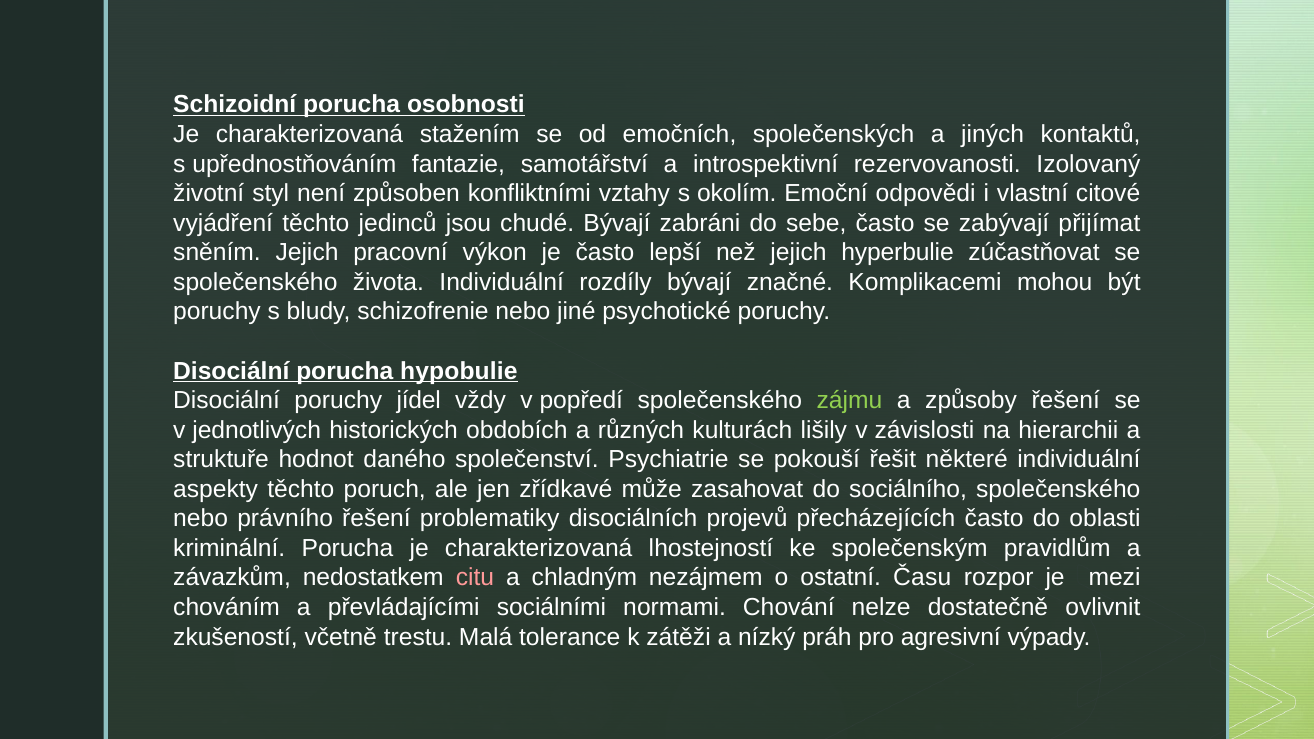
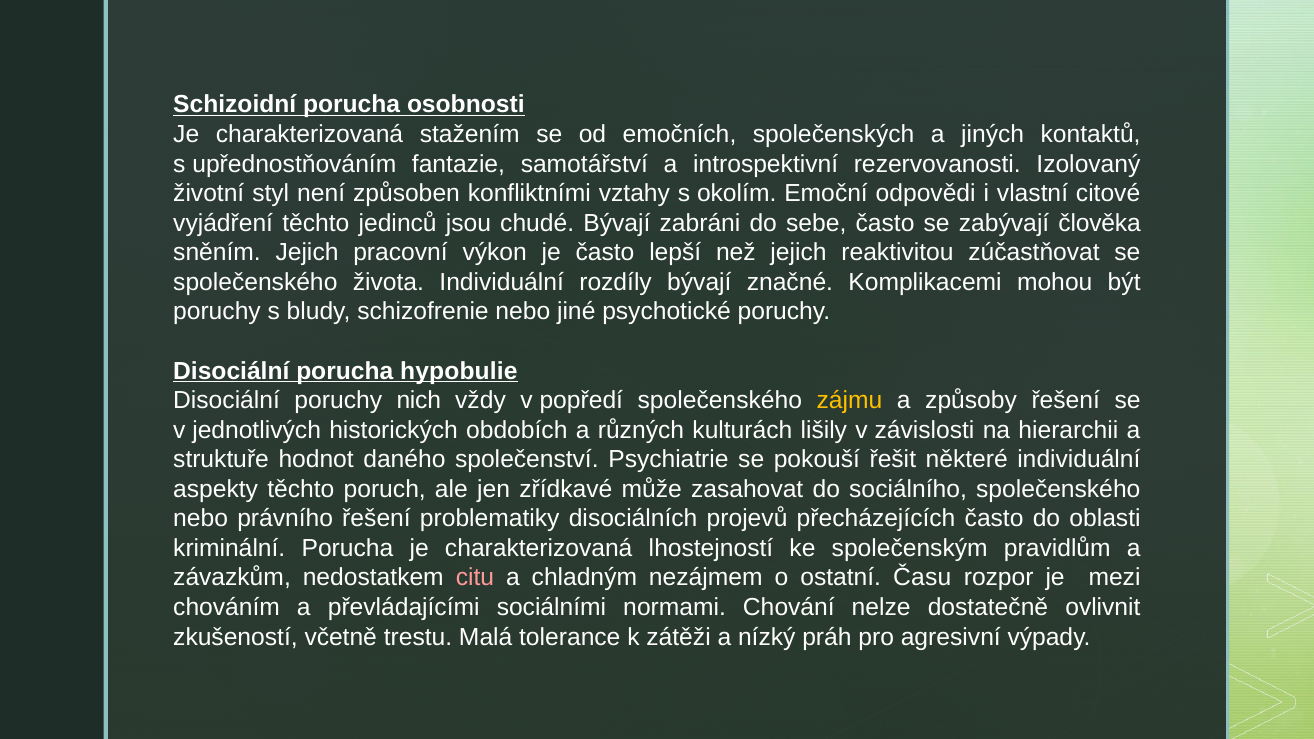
přijímat: přijímat -> člověka (1100, 223)
hyperbulie: hyperbulie -> reaktivitou (897, 253)
jídel: jídel -> nich (419, 400)
zájmu colour: light green -> yellow (849, 400)
